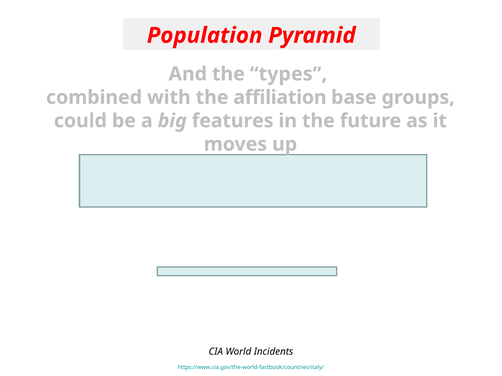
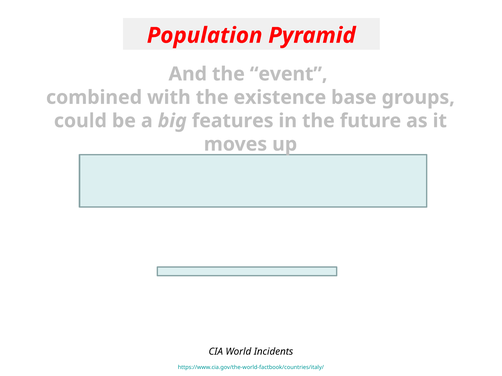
types: types -> event (289, 74)
affiliation: affiliation -> existence (280, 98)
